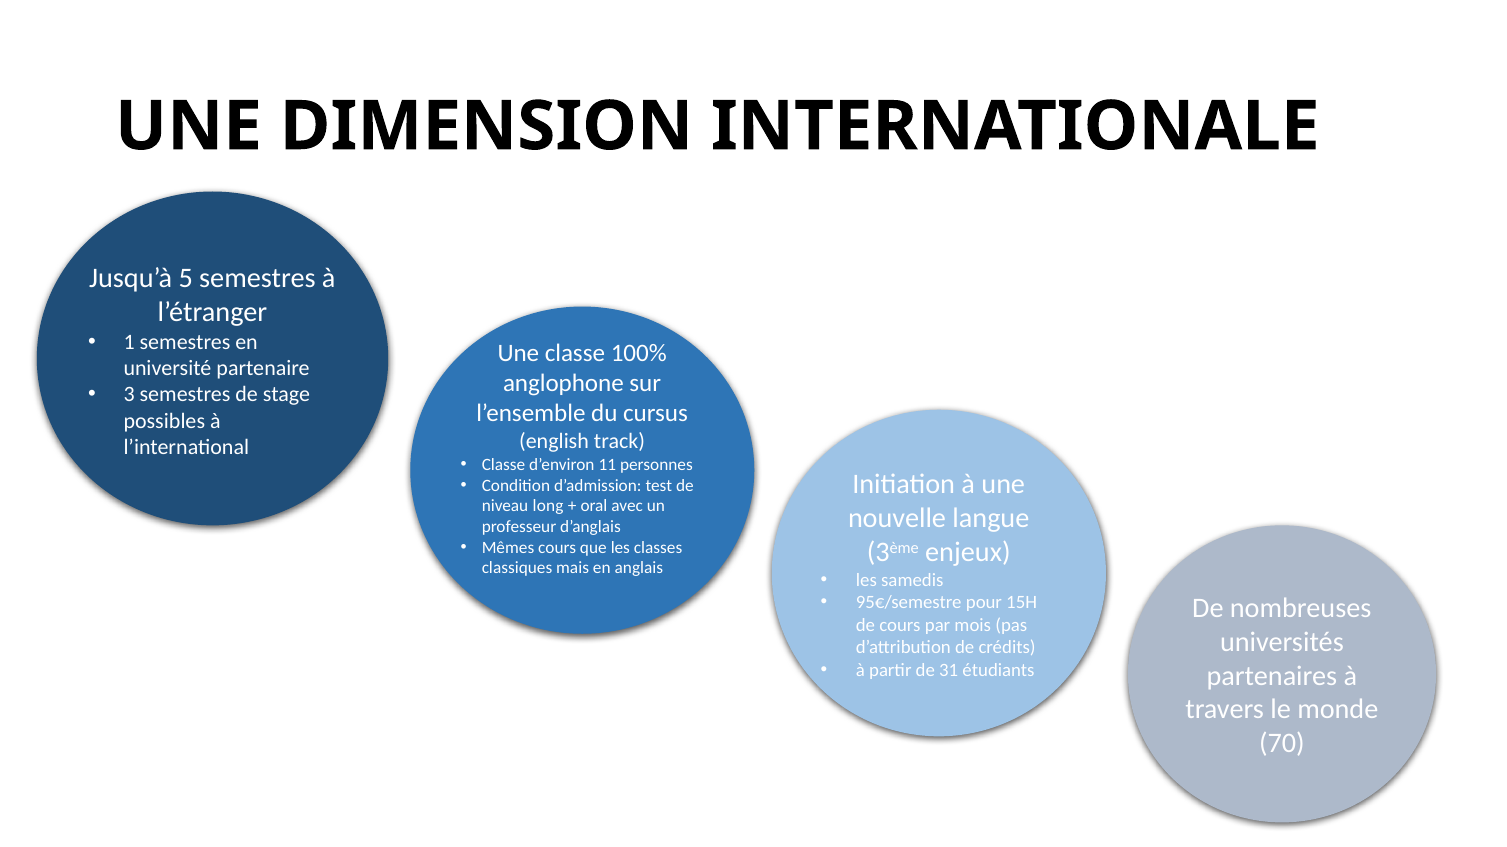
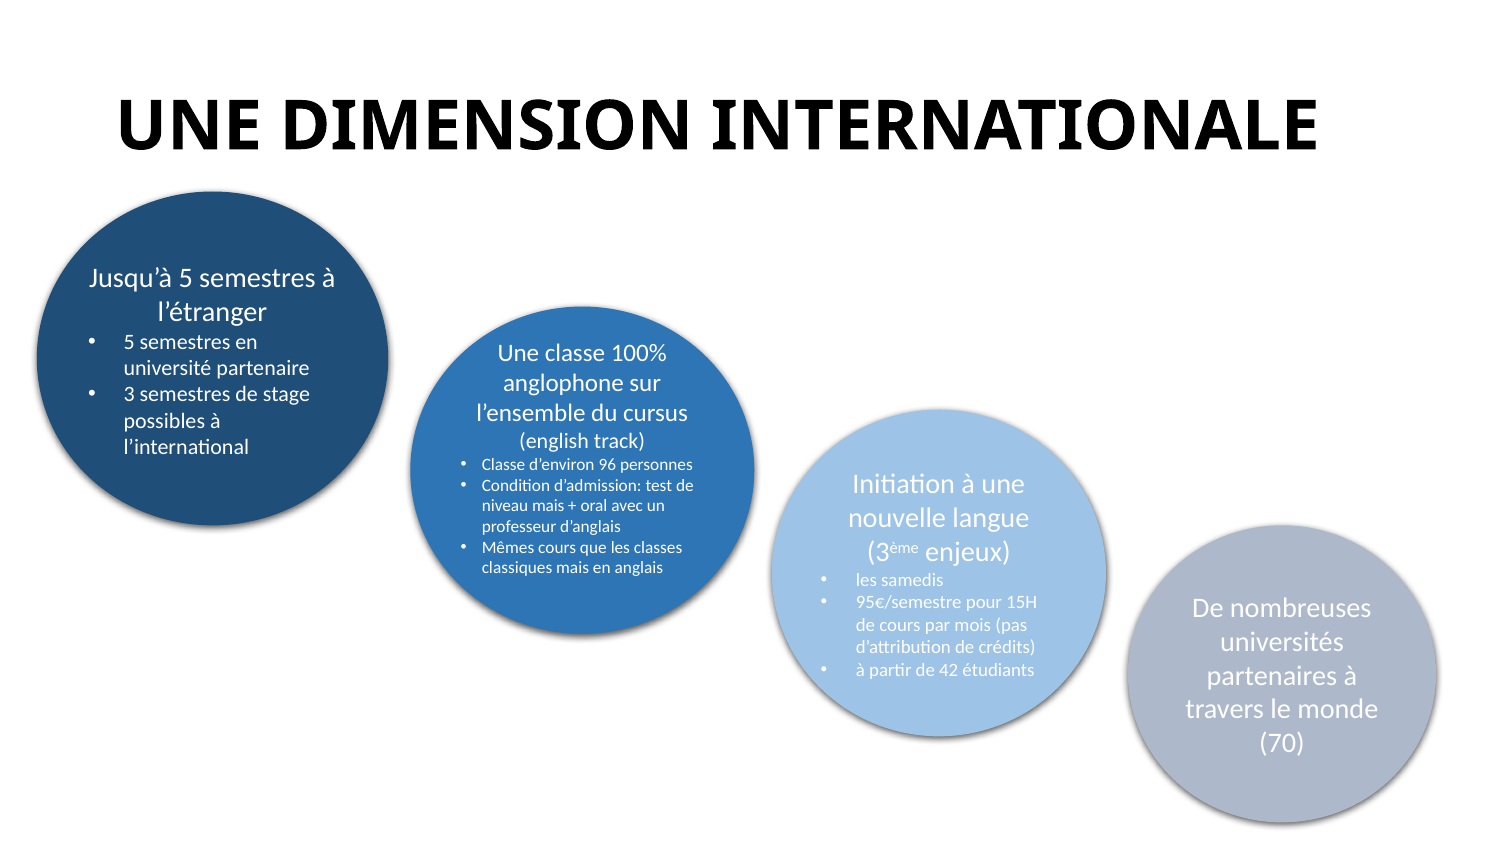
1: 1 -> 5 (129, 342)
11: 11 -> 96 (607, 465)
niveau long: long -> mais (548, 507)
31: 31 -> 42 (949, 671)
